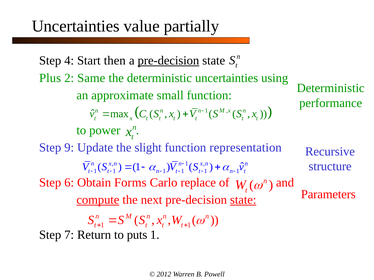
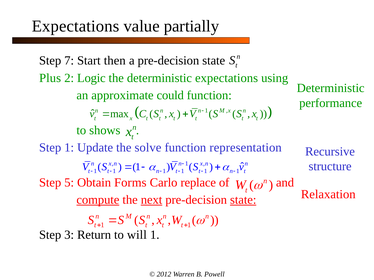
Uncertainties: Uncertainties -> Expectations (76, 26)
4: 4 -> 7 (69, 61)
pre-decision underline: present -> none (168, 61)
Same: Same -> Logic (91, 78)
deterministic uncertainties: uncertainties -> expectations (227, 78)
small: small -> could (170, 96)
power: power -> shows (105, 130)
Step 9: 9 -> 1 (69, 148)
slight: slight -> solve (148, 148)
6: 6 -> 5 (69, 183)
Parameters: Parameters -> Relaxation (328, 195)
next underline: none -> present (152, 200)
7: 7 -> 3 (69, 235)
puts: puts -> will (137, 235)
